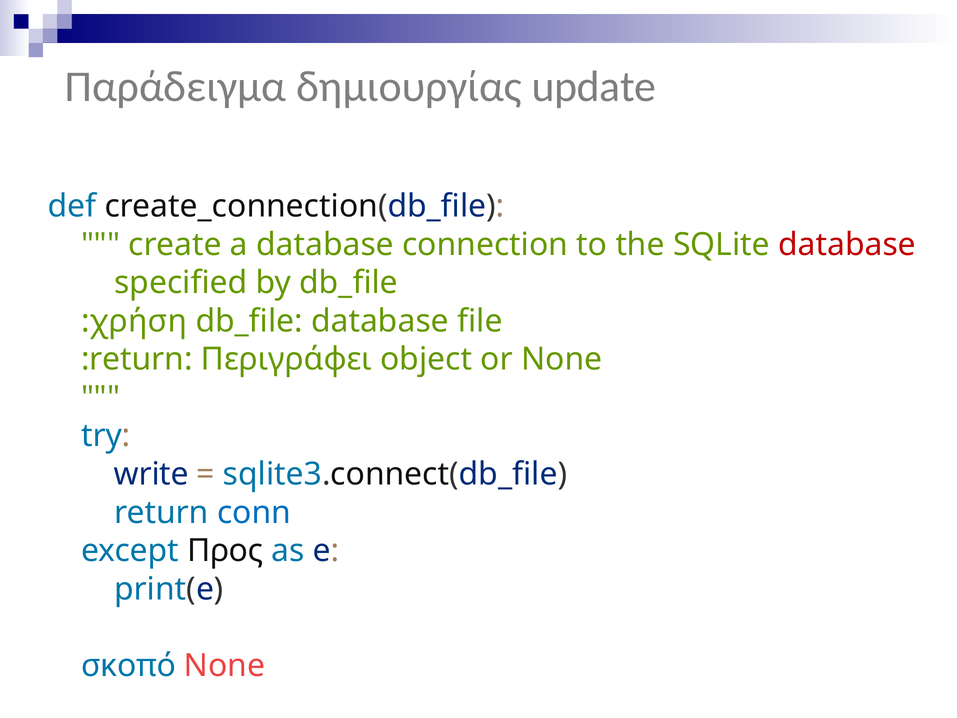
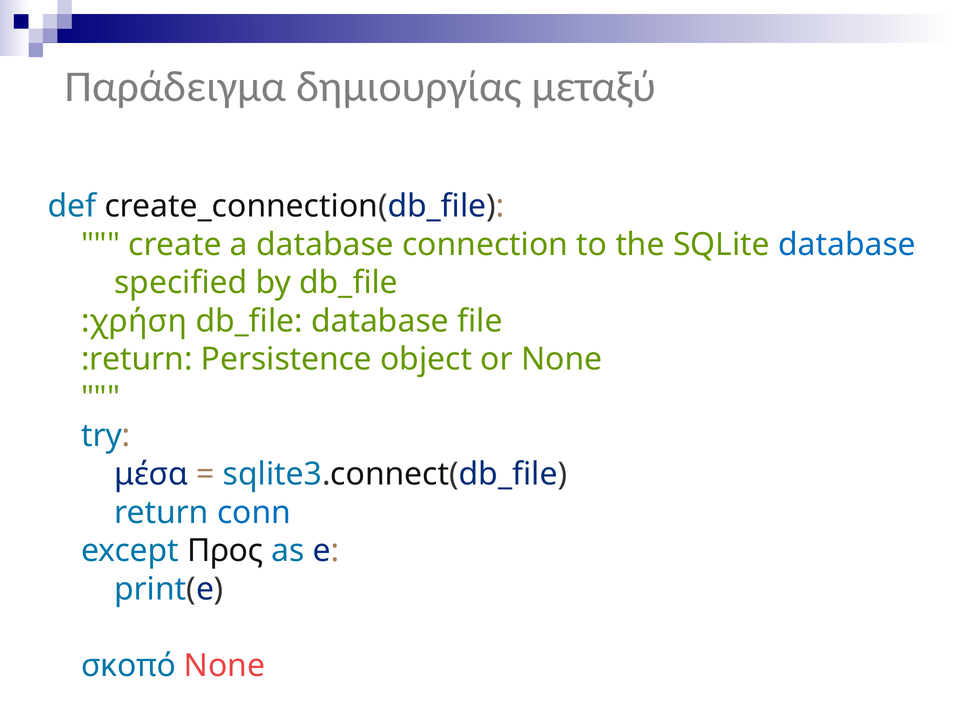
update: update -> μεταξύ (594, 87)
database colour: red -> blue (847, 244)
Περιγράφει: Περιγράφει -> Persistence (286, 359)
write: write -> μέσα (151, 474)
